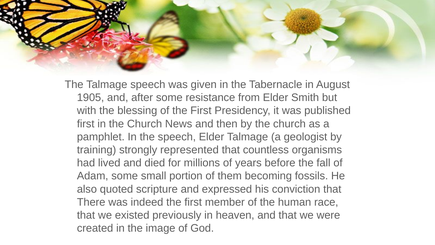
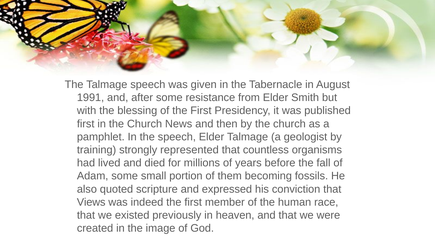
1905: 1905 -> 1991 (91, 98)
There: There -> Views (91, 202)
